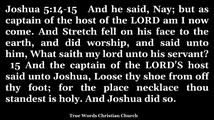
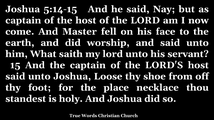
Stretch: Stretch -> Master (80, 32)
